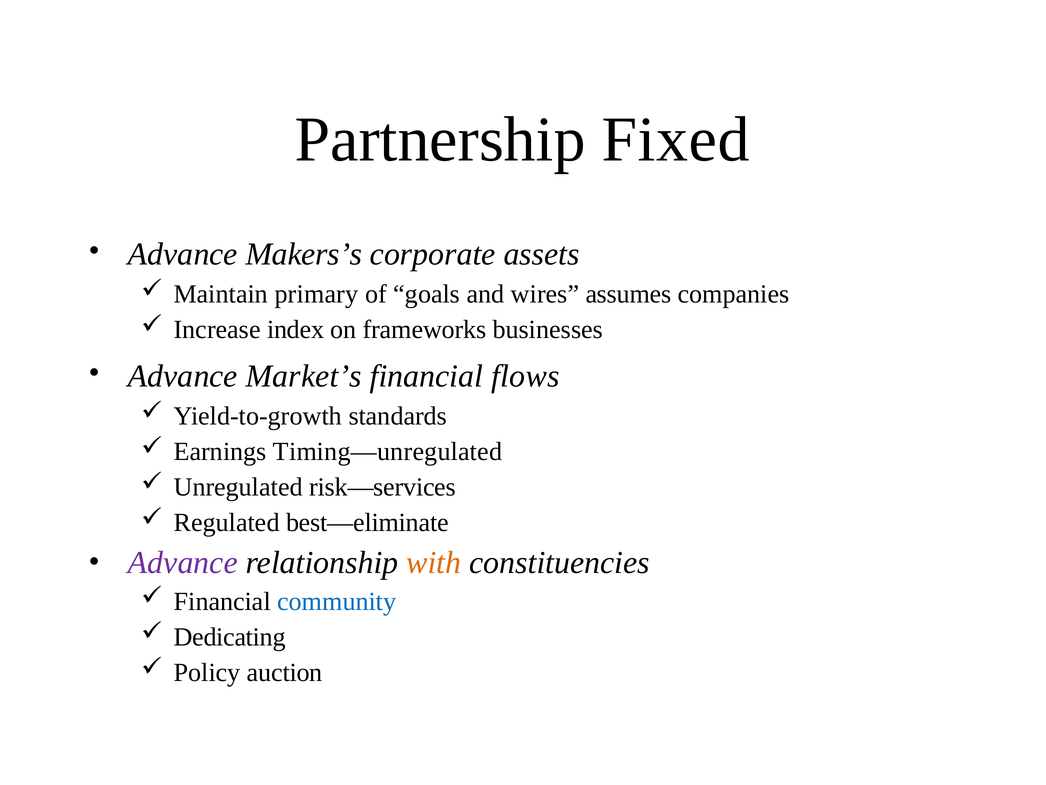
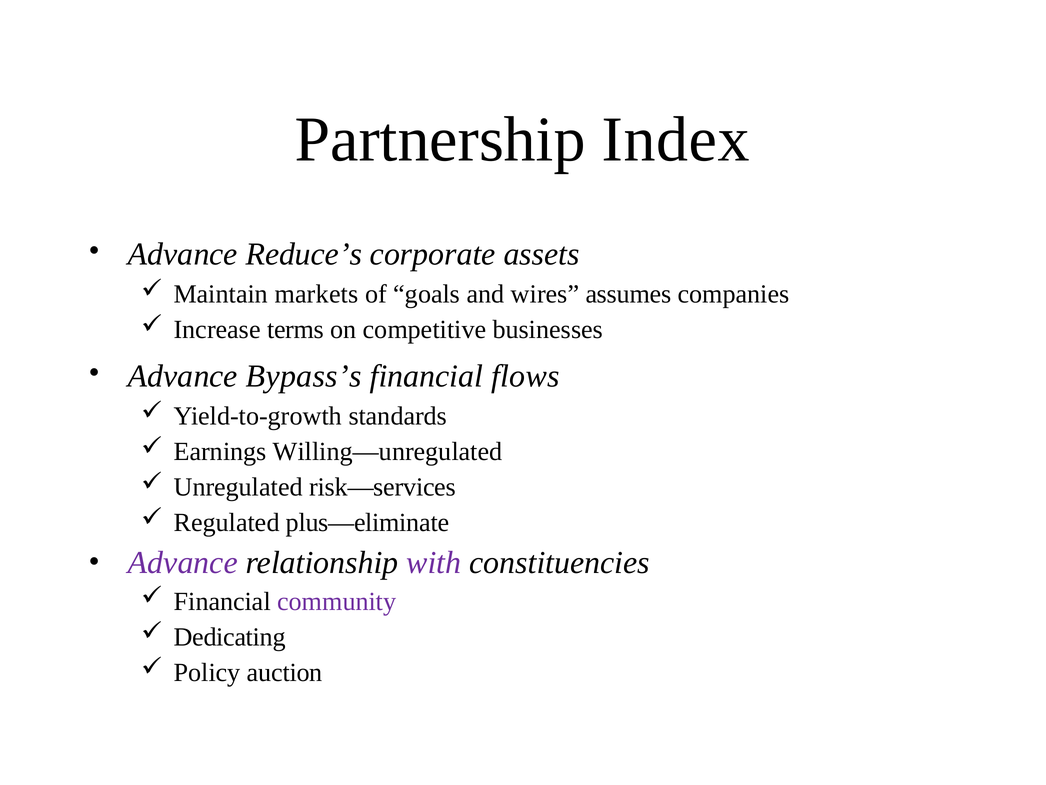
Fixed: Fixed -> Index (676, 140)
Makers’s: Makers’s -> Reduce’s (304, 254)
primary: primary -> markets (316, 294)
index: index -> terms (296, 329)
frameworks: frameworks -> competitive (425, 329)
Market’s: Market’s -> Bypass’s (304, 376)
Timing—unregulated: Timing—unregulated -> Willing—unregulated (388, 451)
best—eliminate: best—eliminate -> plus—eliminate (367, 522)
with colour: orange -> purple (434, 562)
community colour: blue -> purple (337, 601)
